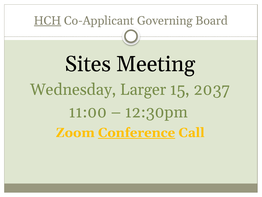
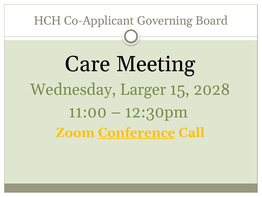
HCH underline: present -> none (48, 21)
Sites: Sites -> Care (88, 64)
2037: 2037 -> 2028 (212, 89)
